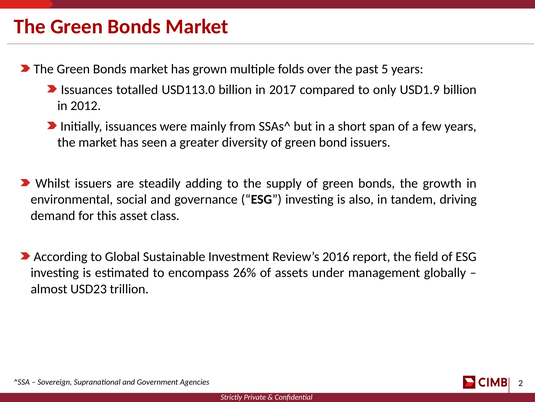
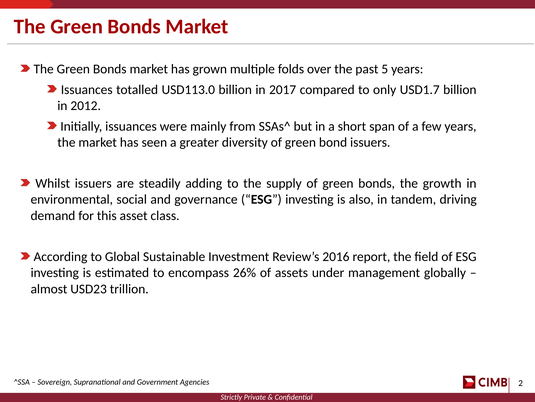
USD1.9: USD1.9 -> USD1.7 (420, 90)
